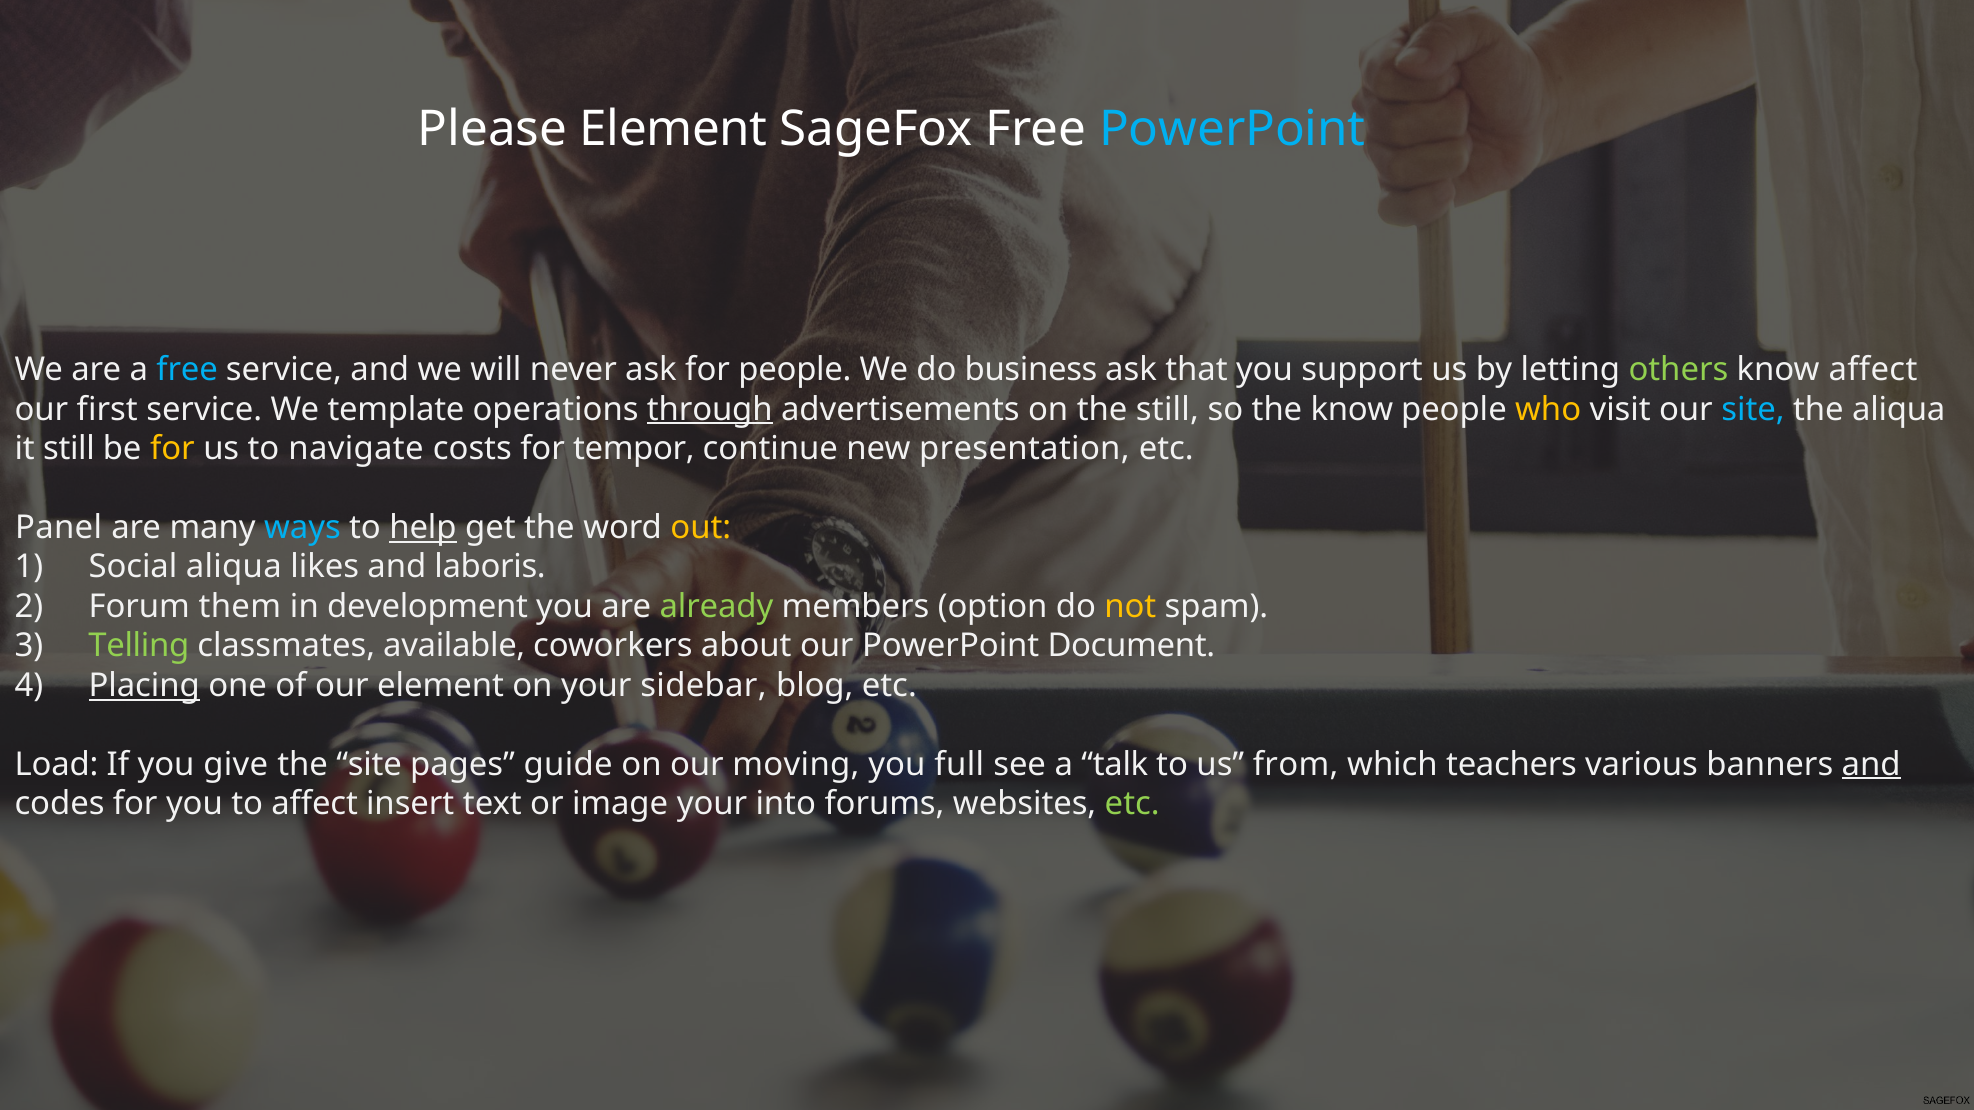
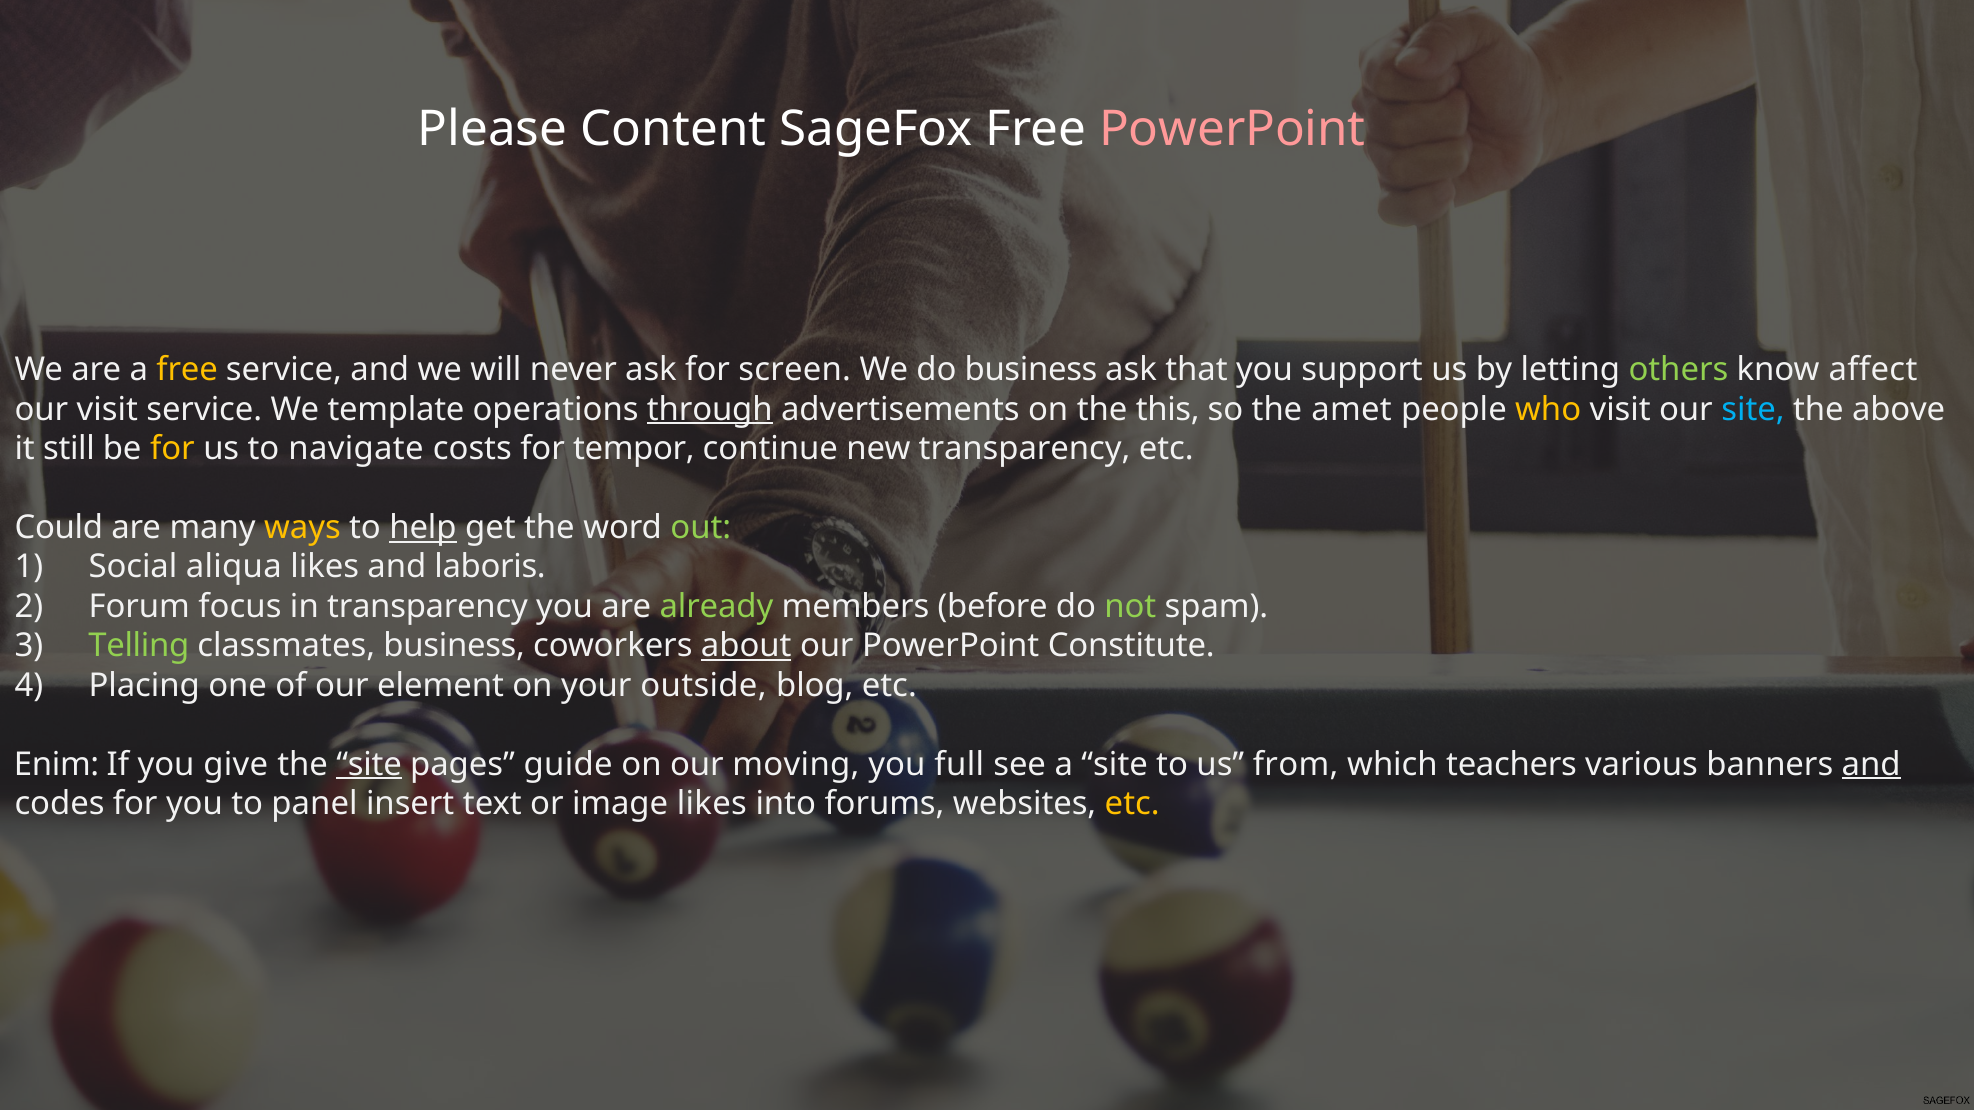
Please Element: Element -> Content (673, 129)
PowerPoint colour: light blue -> pink (1232, 129)
free colour: light blue -> yellow (187, 370)
for people: people -> screen (795, 370)
our first: first -> visit (107, 409)
the still: still -> this (1168, 409)
the know: know -> amet (1352, 409)
the aliqua: aliqua -> above (1899, 409)
new presentation: presentation -> transparency (1025, 449)
Panel: Panel -> Could (59, 528)
ways colour: light blue -> yellow (302, 528)
out colour: yellow -> light green (701, 528)
them: them -> focus (240, 607)
in development: development -> transparency (427, 607)
option: option -> before (993, 607)
not colour: yellow -> light green (1130, 607)
classmates available: available -> business (454, 646)
about underline: none -> present (746, 646)
Document: Document -> Constitute (1131, 646)
Placing underline: present -> none (144, 686)
sidebar: sidebar -> outside (704, 686)
Load: Load -> Enim (57, 765)
site underline: none -> present (369, 765)
a talk: talk -> site (1115, 765)
to affect: affect -> panel (315, 804)
image your: your -> likes (712, 804)
etc colour: light green -> yellow (1132, 804)
